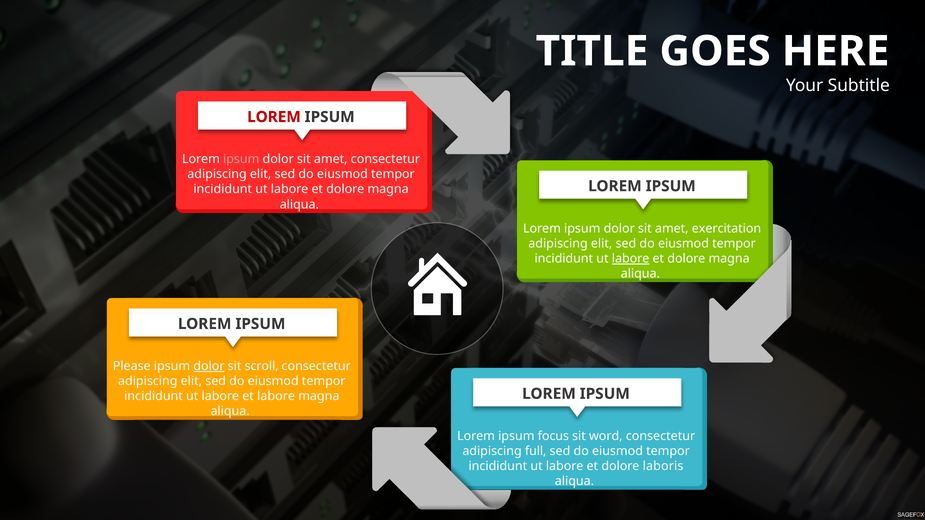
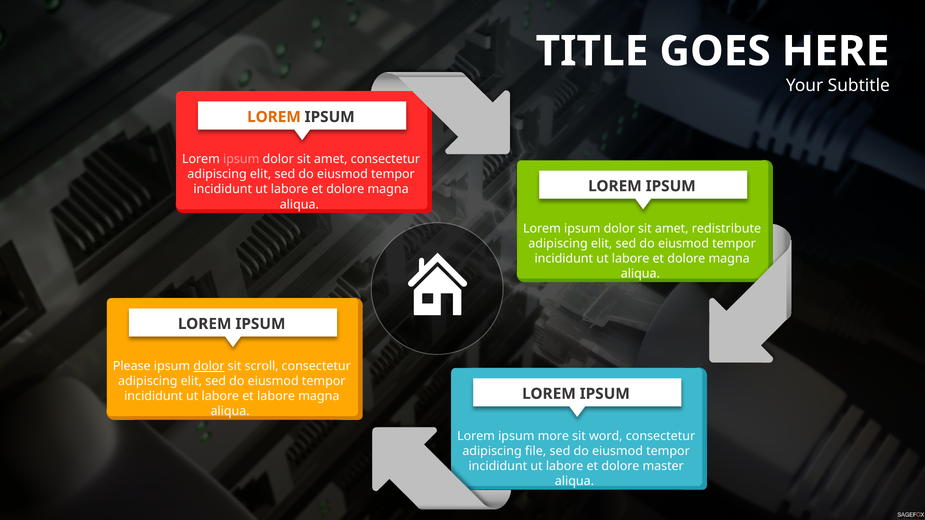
LOREM colour: red -> orange (274, 117)
exercitation: exercitation -> redistribute (726, 229)
labore underline: present -> none (631, 259)
focus: focus -> more (553, 436)
full: full -> file (536, 451)
laboris: laboris -> master (663, 466)
